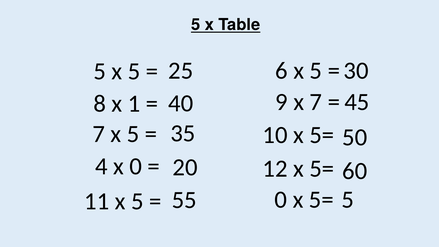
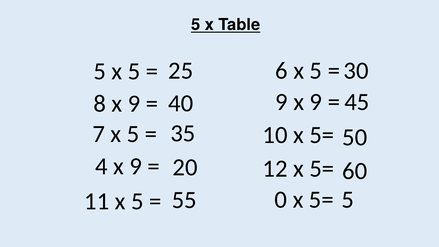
9 x 7: 7 -> 9 (316, 102)
8 x 1: 1 -> 9 (134, 104)
4 x 0: 0 -> 9 (136, 166)
